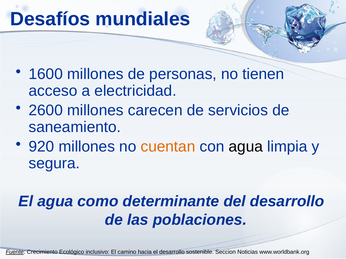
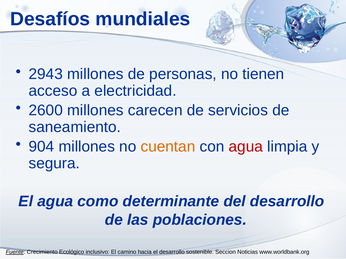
1600: 1600 -> 2943 (46, 74)
920: 920 -> 904 (41, 147)
agua colour: black -> red (246, 147)
